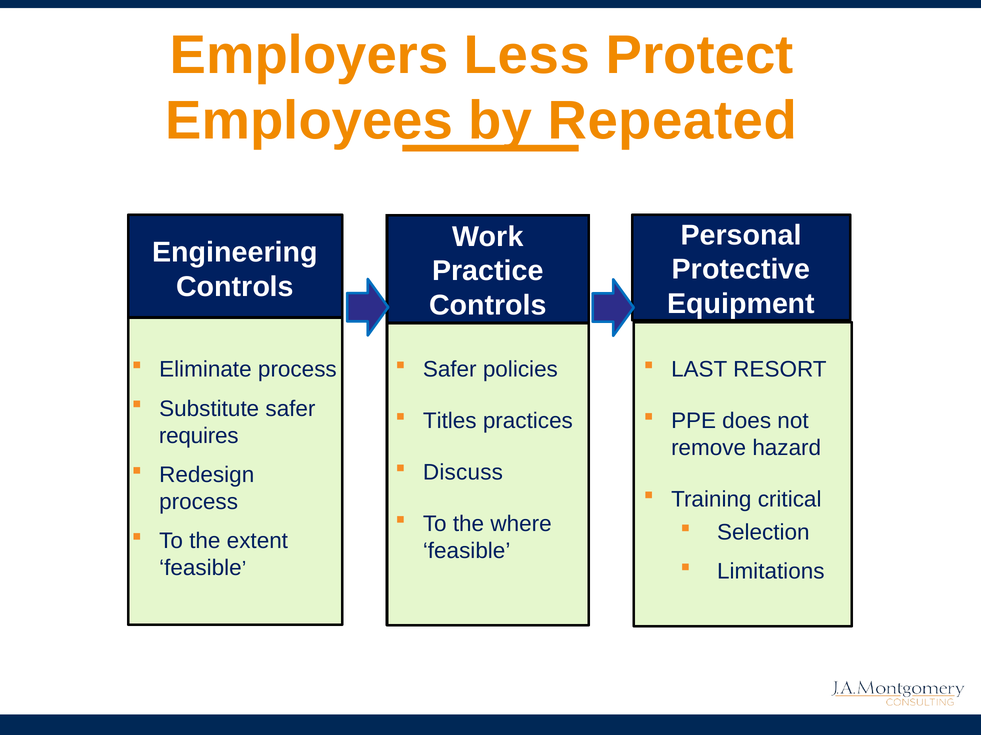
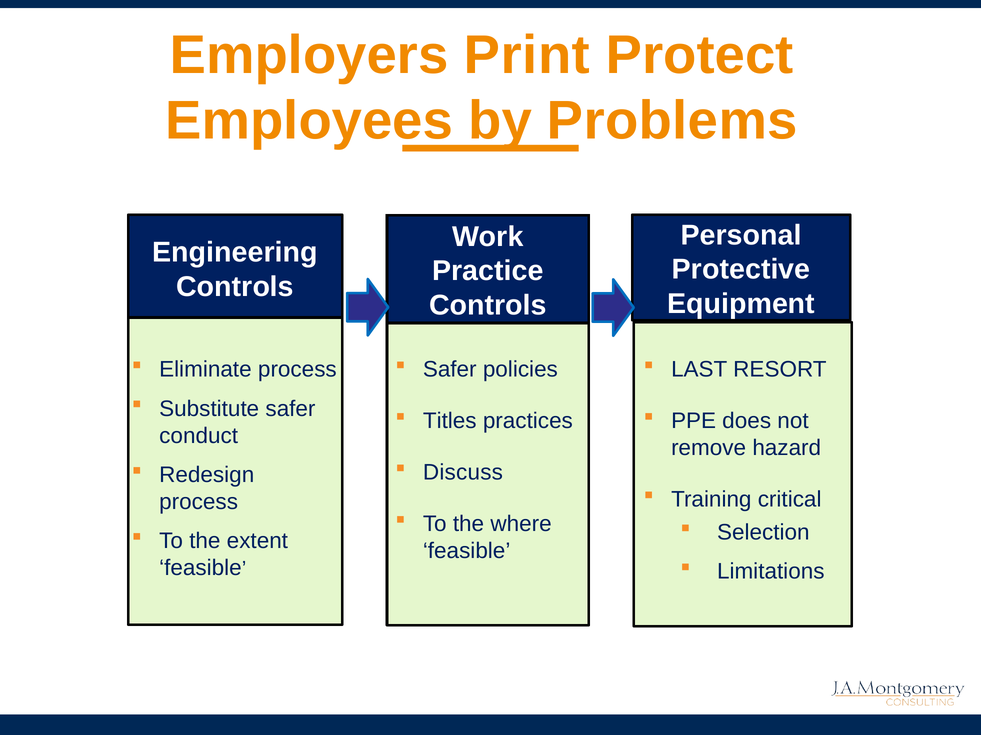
Less: Less -> Print (527, 55)
Repeated: Repeated -> Problems (672, 121)
requires: requires -> conduct (199, 436)
